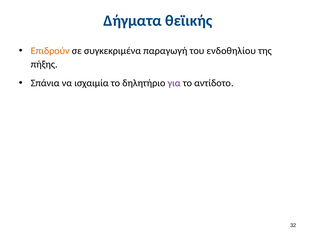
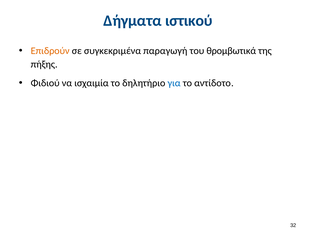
θεϊικής: θεϊικής -> ιστικού (189, 21)
ενδοθηλίου: ενδοθηλίου -> θρομβωτικά (231, 51)
Σπάνια: Σπάνια -> Φιδιού (45, 83)
για colour: purple -> blue (174, 83)
